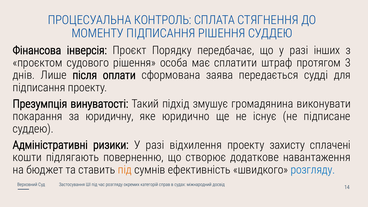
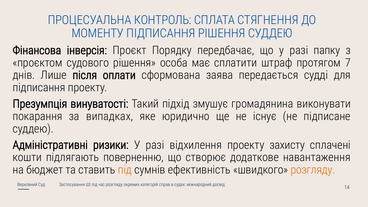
інших: інших -> папку (327, 50)
3: 3 -> 7 (348, 63)
юридичну: юридичну -> випадках (110, 116)
розгляду colour: blue -> orange (313, 170)
